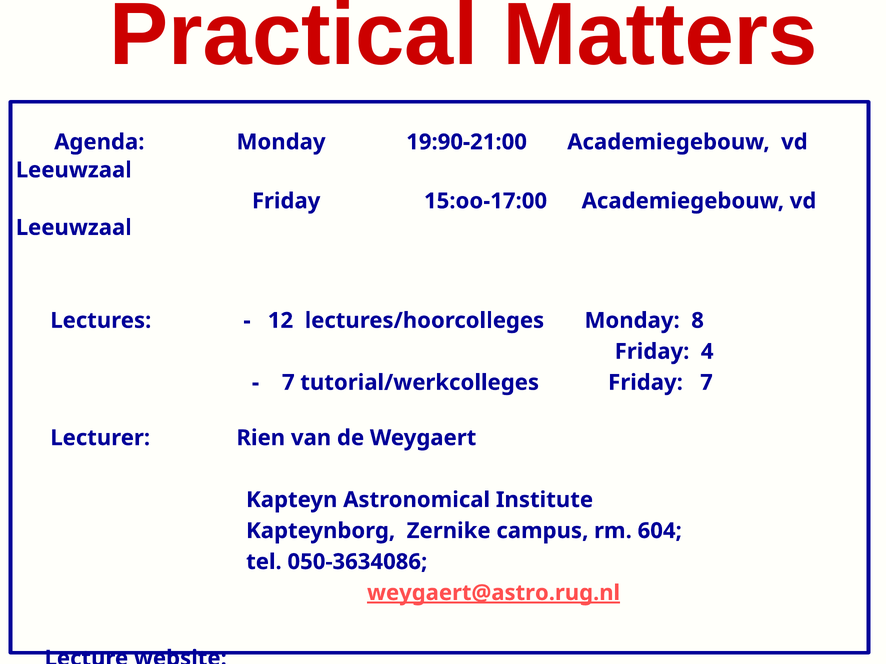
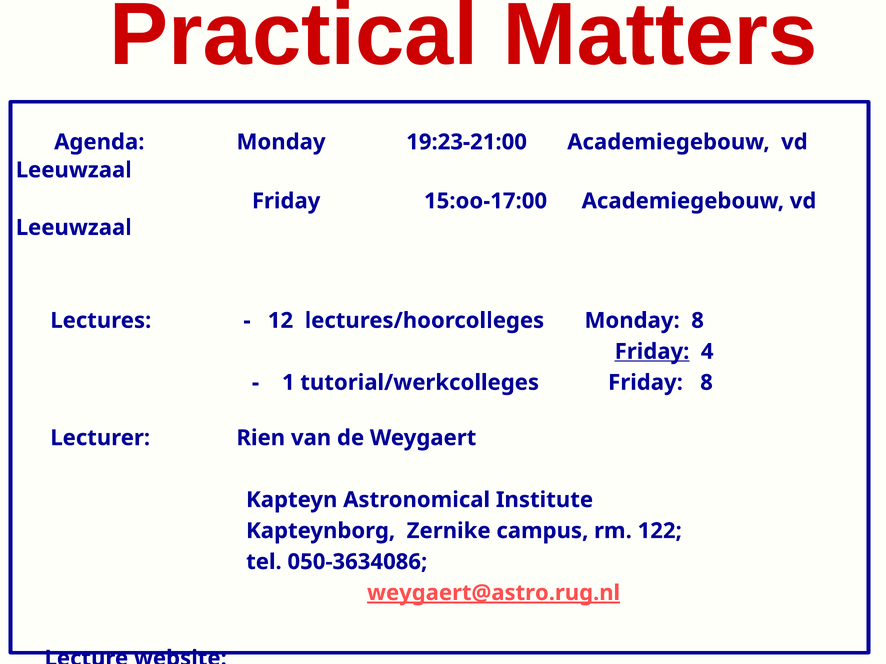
19:90-21:00: 19:90-21:00 -> 19:23-21:00 (467, 142)
Friday underline: none -> present (652, 352)
7: 7 -> 1 (288, 383)
Friday 7: 7 -> 8 (706, 383)
604: 604 -> 122 (660, 531)
